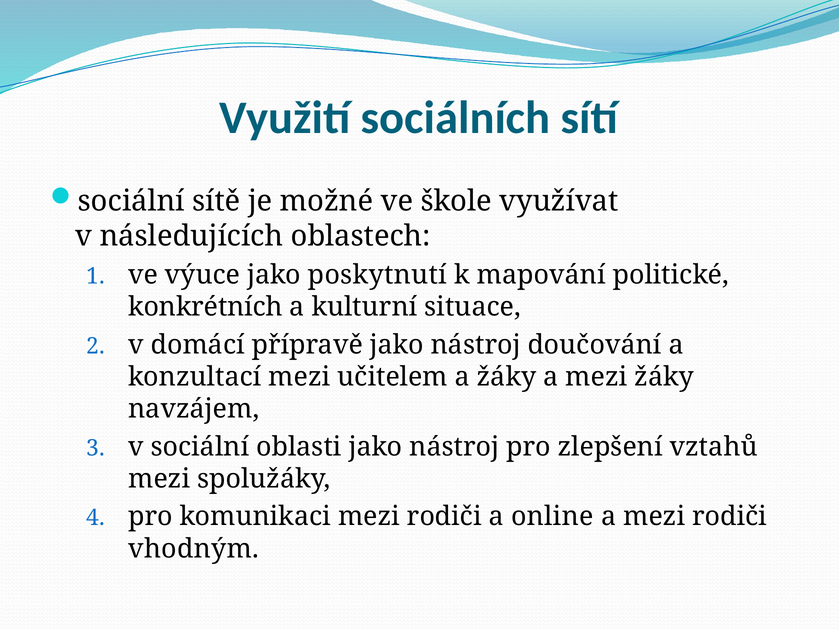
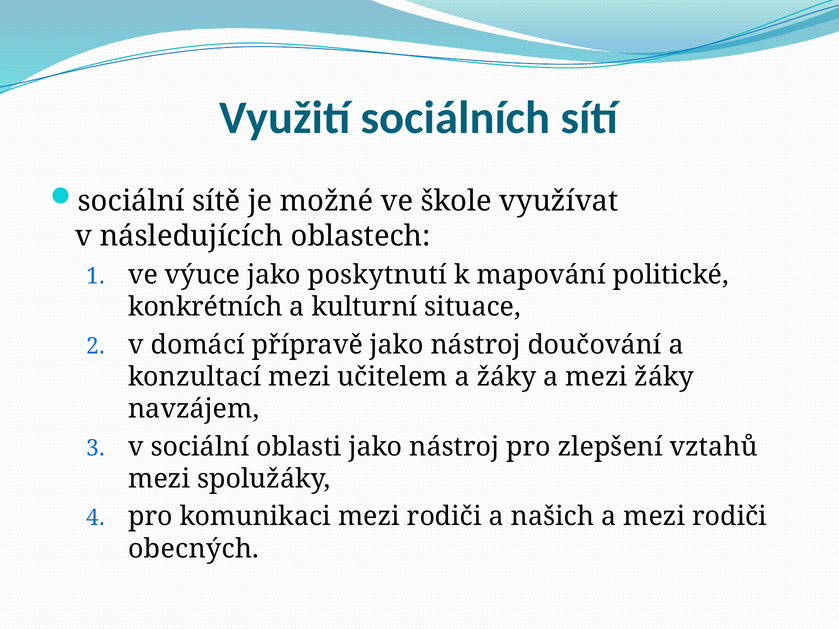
online: online -> našich (552, 517)
vhodným: vhodným -> obecných (194, 549)
